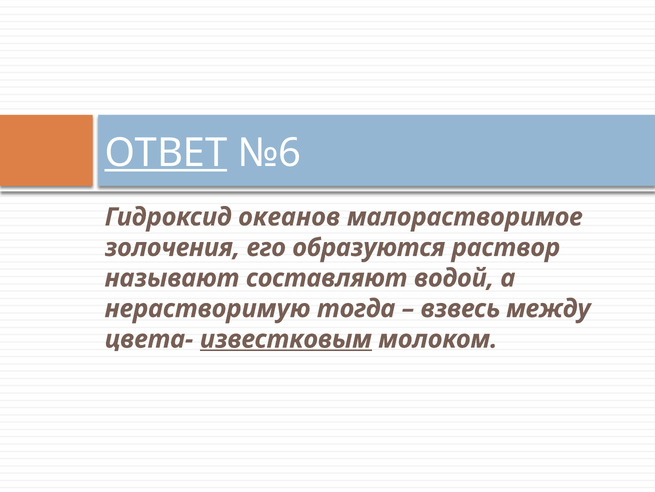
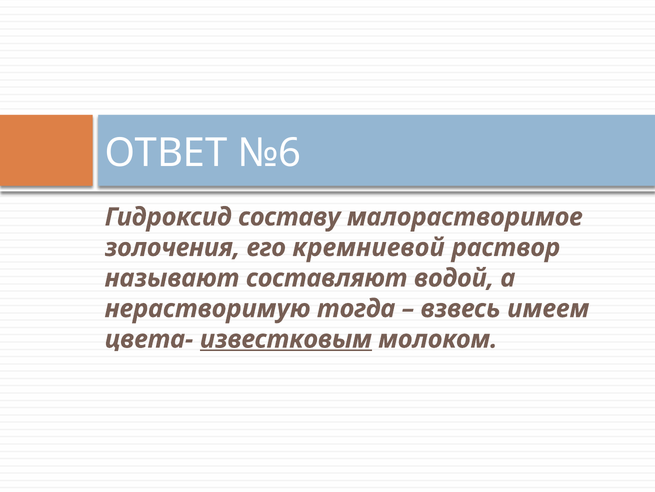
ОТВЕТ underline: present -> none (166, 153)
океанов: океанов -> составу (289, 217)
образуются: образуются -> кремниевой (369, 247)
между: между -> имеем (548, 308)
